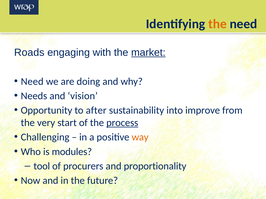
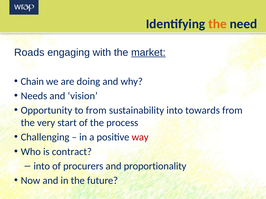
Need: Need -> Chain (32, 82)
to after: after -> from (96, 111)
improve: improve -> towards (203, 111)
process underline: present -> none (122, 123)
way colour: orange -> red (140, 138)
modules: modules -> contract (72, 152)
tool: tool -> into (42, 166)
